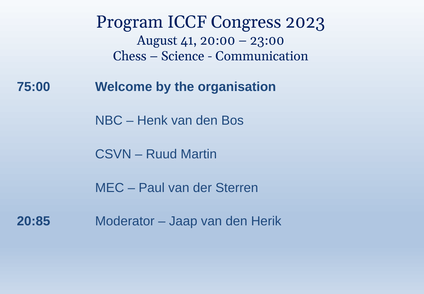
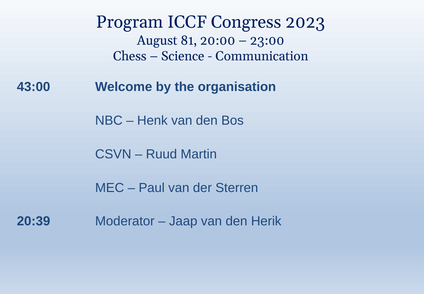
41: 41 -> 81 (189, 40)
75:00: 75:00 -> 43:00 (34, 87)
20:85: 20:85 -> 20:39 (34, 221)
